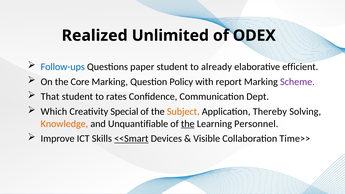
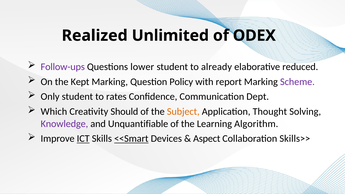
Follow-ups colour: blue -> purple (63, 67)
paper: paper -> lower (142, 67)
efficient: efficient -> reduced (300, 67)
Core: Core -> Kept (80, 82)
That: That -> Only (50, 97)
Special: Special -> Should (124, 112)
Thereby: Thereby -> Thought (270, 112)
Knowledge colour: orange -> purple (64, 124)
the underline: present -> none (188, 124)
Personnel: Personnel -> Algorithm (256, 124)
ICT underline: none -> present (83, 139)
Visible: Visible -> Aspect (207, 139)
Time>>: Time>> -> Skills>> (295, 139)
